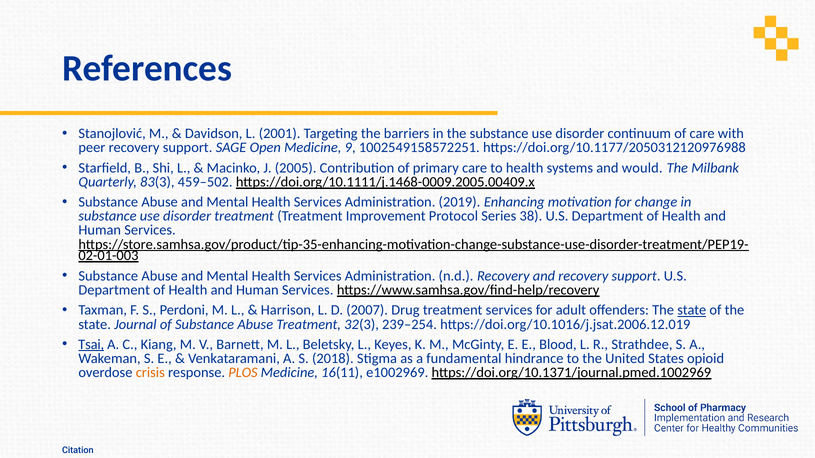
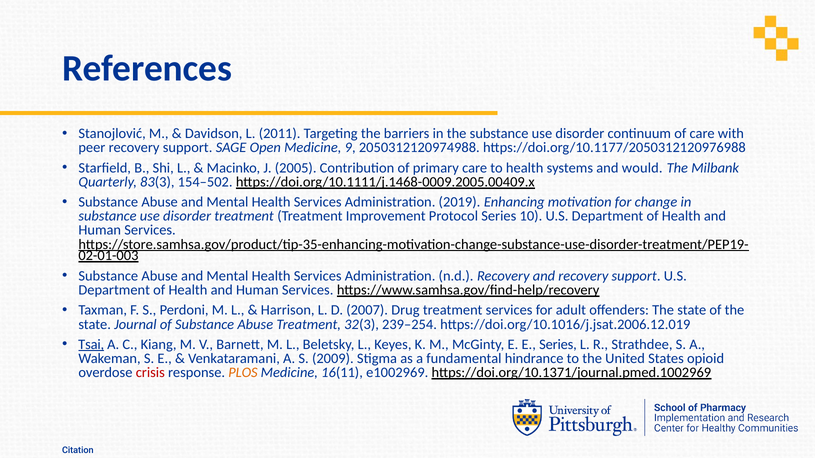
2001: 2001 -> 2011 (280, 134)
1002549158572251: 1002549158572251 -> 2050312120974988 (419, 148)
459–502: 459–502 -> 154–502 (205, 182)
38: 38 -> 10 (531, 216)
state underline: present -> none (692, 311)
E Blood: Blood -> Series (558, 345)
2018: 2018 -> 2009 (333, 359)
crisis colour: orange -> red (150, 373)
